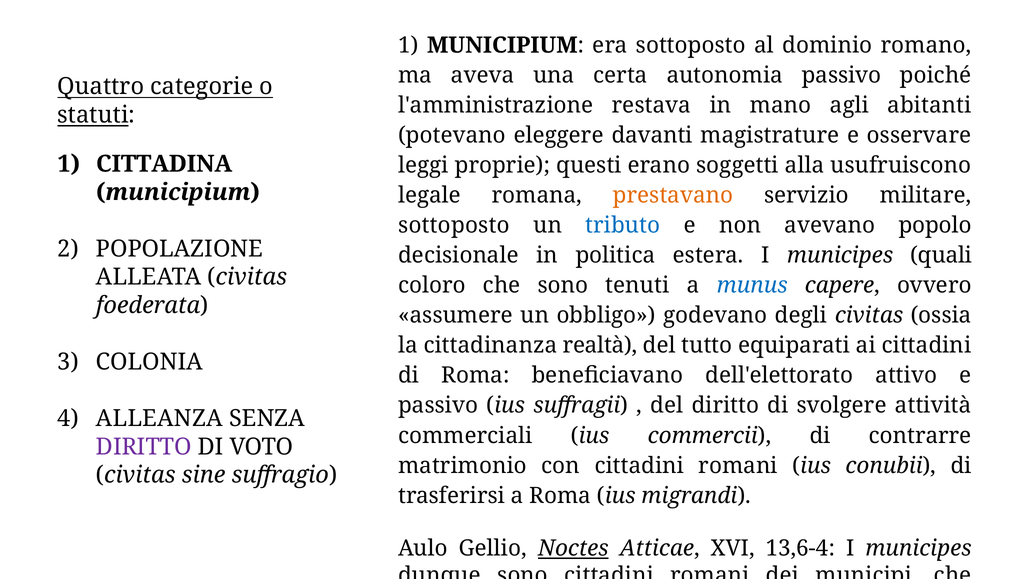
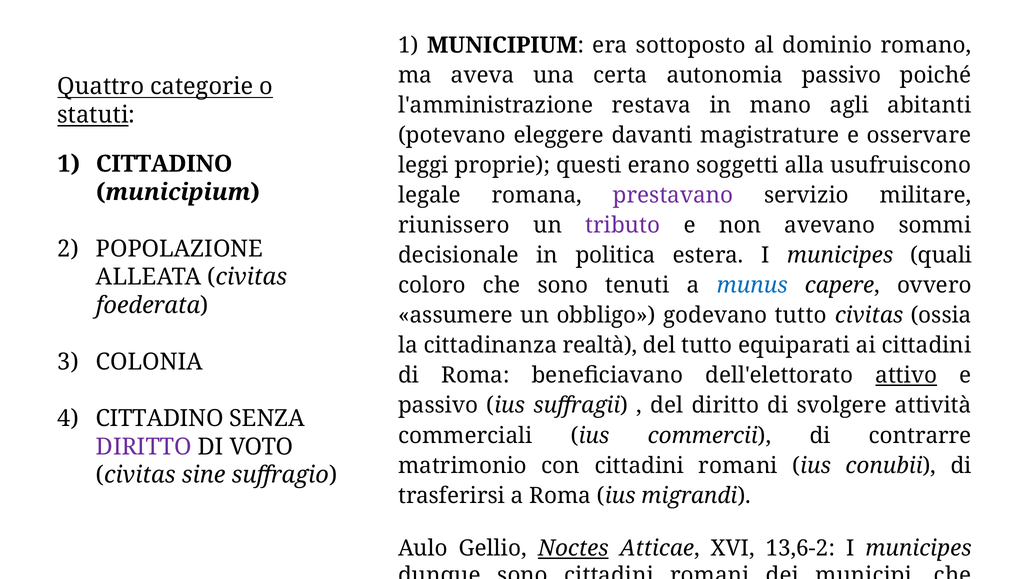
1 CITTADINA: CITTADINA -> CITTADINO (164, 164)
prestavano colour: orange -> purple (673, 195)
sottoposto: sottoposto -> riunissero (454, 225)
tributo colour: blue -> purple (623, 225)
avevano popolo: popolo -> sommi (935, 225)
godevano degli: degli -> tutto (801, 315)
attivo underline: none -> present (906, 375)
ALLEANZA: ALLEANZA -> CITTADINO (160, 418)
13,6-4: 13,6-4 -> 13,6-2 (800, 548)
